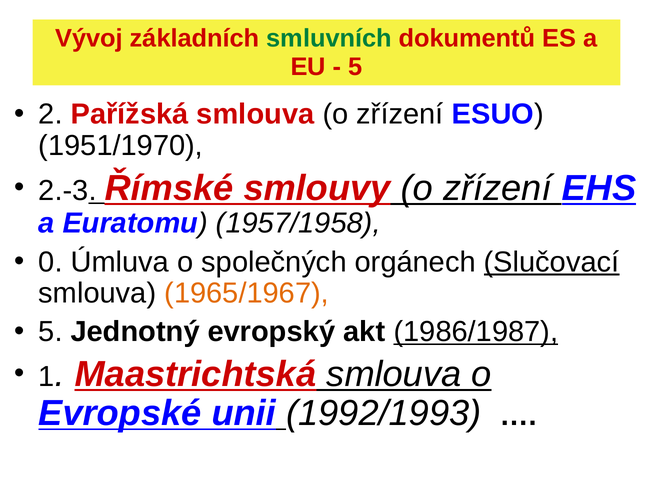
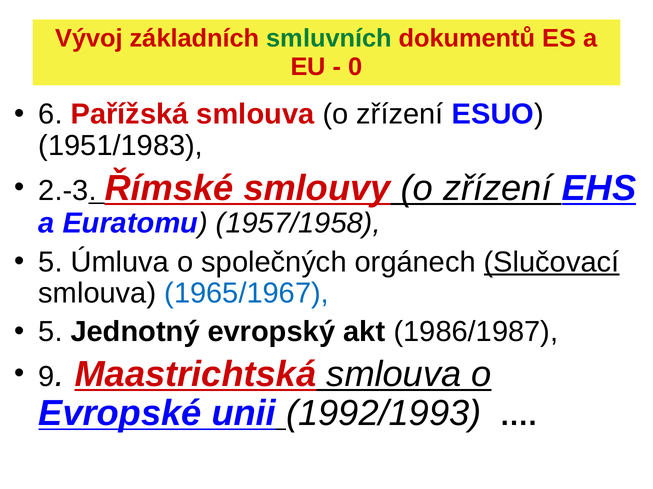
5: 5 -> 0 (355, 67)
2: 2 -> 6 (51, 115)
1951/1970: 1951/1970 -> 1951/1983 (121, 146)
0: 0 -> 5 (51, 262)
1965/1967 colour: orange -> blue (247, 294)
1986/1987 underline: present -> none (476, 332)
1: 1 -> 9 (47, 377)
